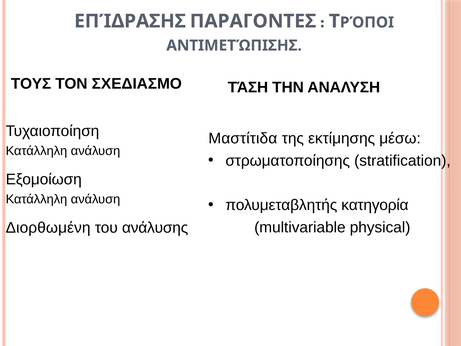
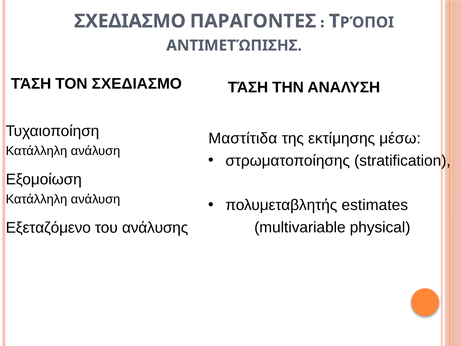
ΕΠΊΔΡΑΣΗΣ: ΕΠΊΔΡΑΣΗΣ -> ΣΧΕΔΙΑΣΜΟ (130, 21)
ΤΟΥΣ: ΤΟΥΣ -> ΤΆΣΗ (31, 84)
κατηγορία: κατηγορία -> estimates (375, 205)
Διορθωμένη: Διορθωμένη -> Εξεταζόμενο (48, 228)
